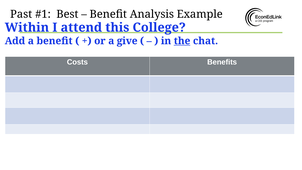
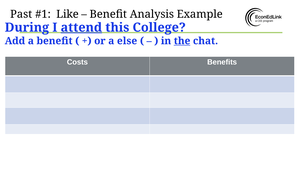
Best: Best -> Like (67, 14)
Within: Within -> During (27, 27)
attend underline: none -> present (81, 27)
give: give -> else (127, 41)
